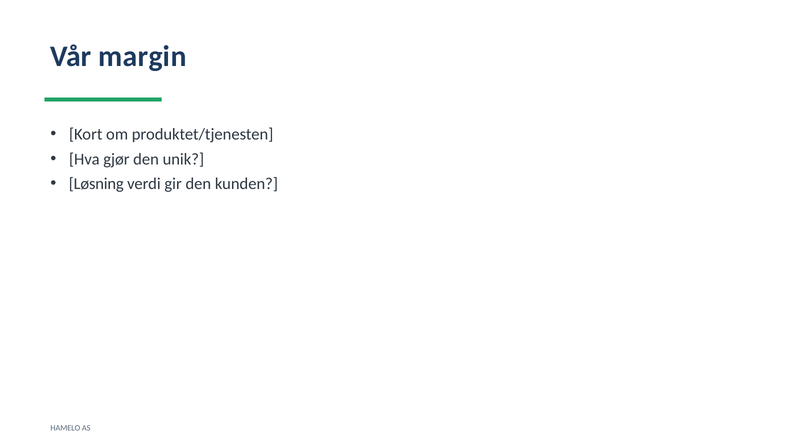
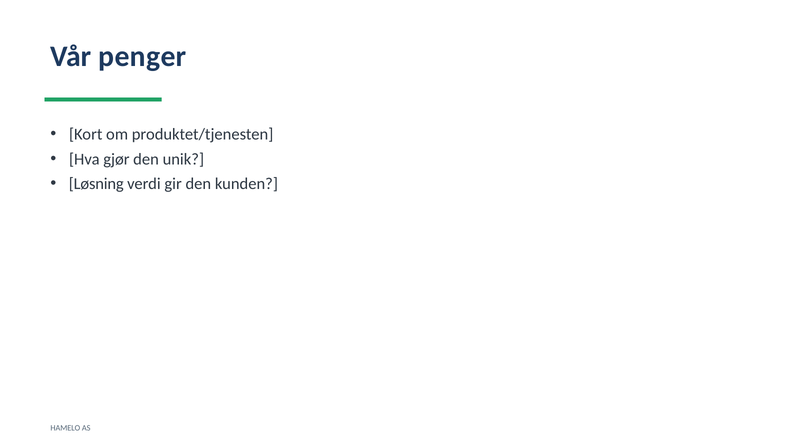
margin: margin -> penger (142, 57)
